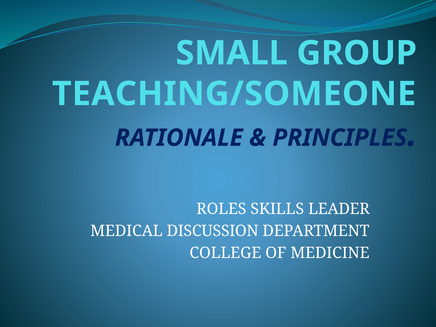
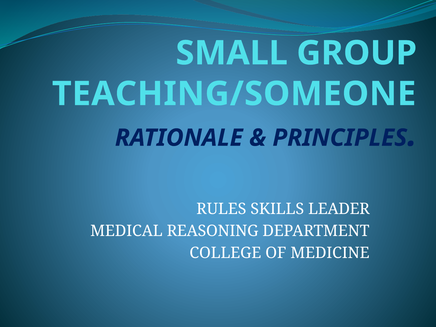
ROLES: ROLES -> RULES (221, 209)
DISCUSSION: DISCUSSION -> REASONING (213, 231)
